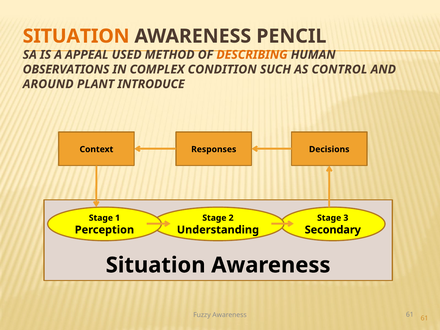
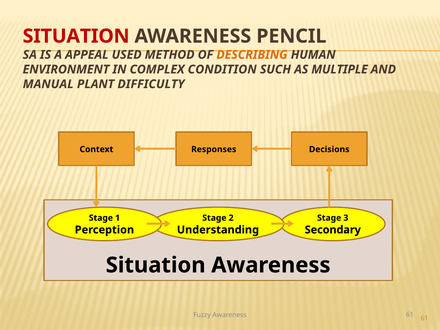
SITUATION colour: orange -> red (76, 36)
OBSERVATIONS: OBSERVATIONS -> ENVIRONMENT (66, 69)
CONTROL: CONTROL -> MULTIPLE (340, 69)
AROUND: AROUND -> MANUAL (48, 84)
INTRODUCE: INTRODUCE -> DIFFICULTY (151, 84)
